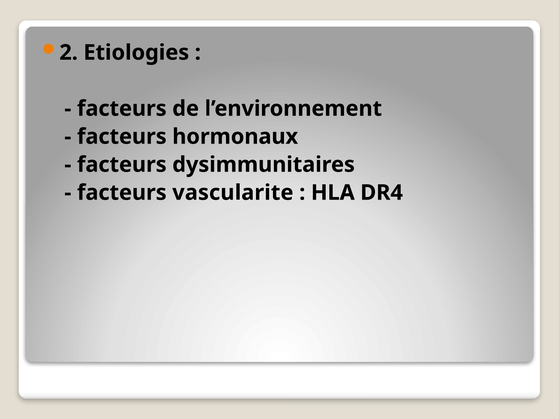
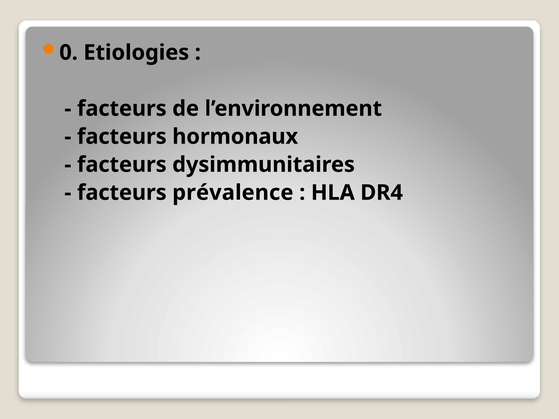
2: 2 -> 0 (69, 53)
vascularite: vascularite -> prévalence (233, 193)
